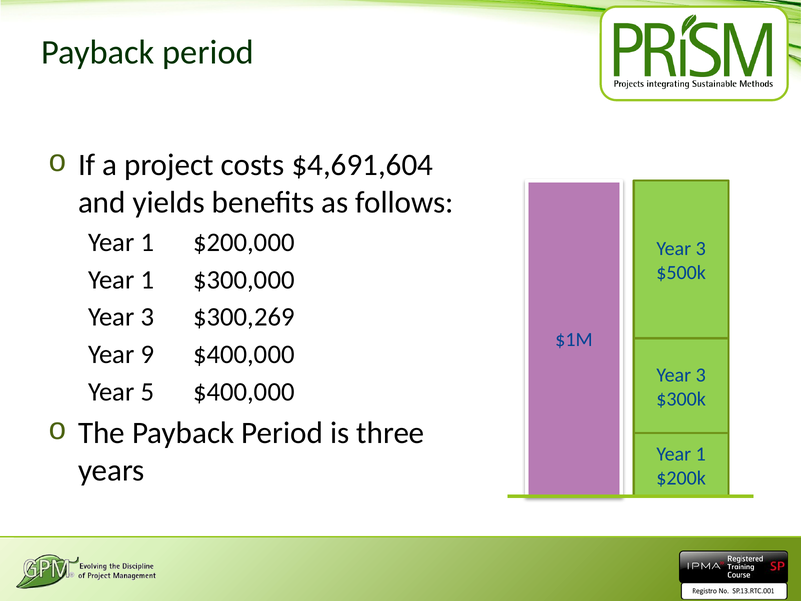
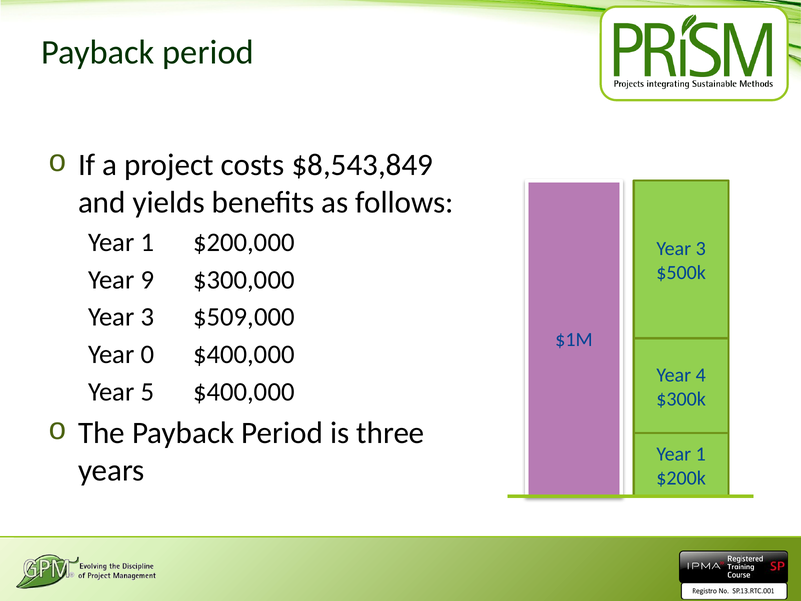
$4,691,604: $4,691,604 -> $8,543,849 (362, 165)
1: 1 -> 9 (147, 280)
$300,269: $300,269 -> $509,000 (244, 317)
9: 9 -> 0 (147, 354)
3: 3 -> 4 (701, 375)
